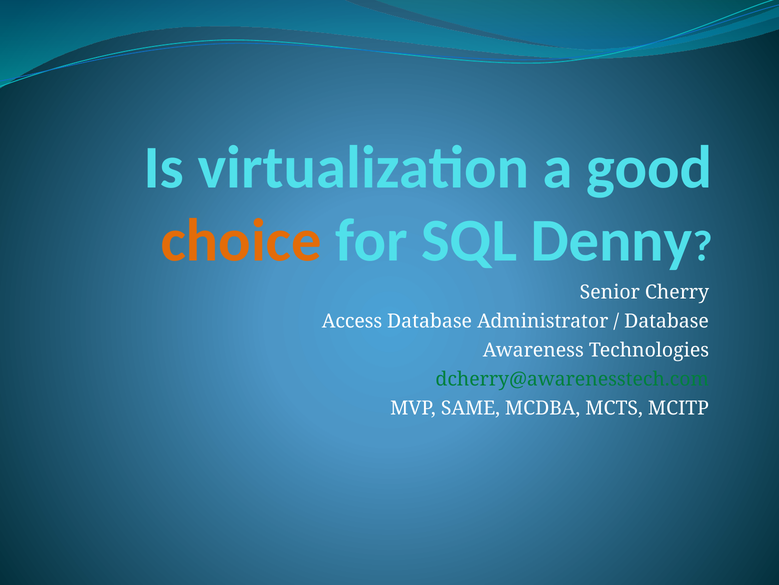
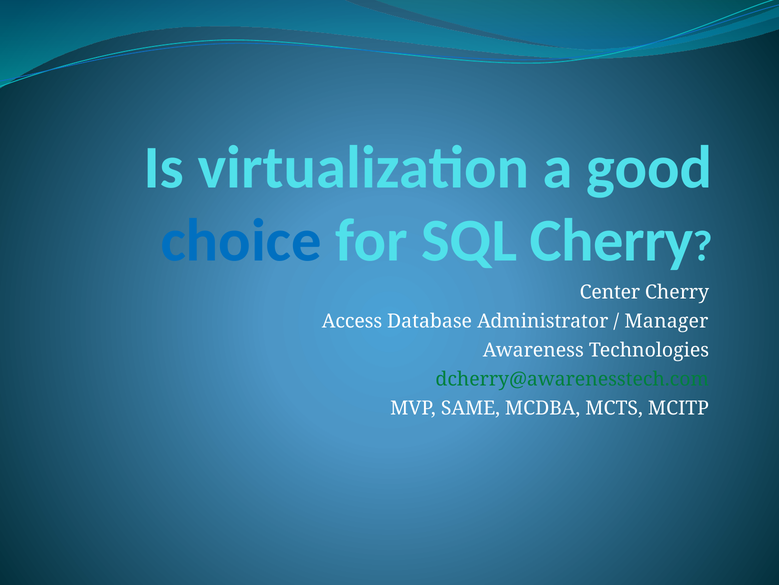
choice colour: orange -> blue (241, 241)
SQL Denny: Denny -> Cherry (612, 241)
Senior: Senior -> Center (610, 292)
Database: Database -> Manager (666, 321)
